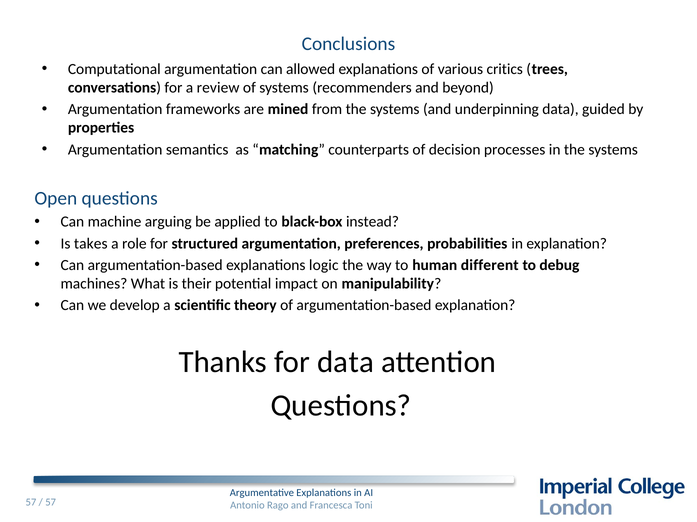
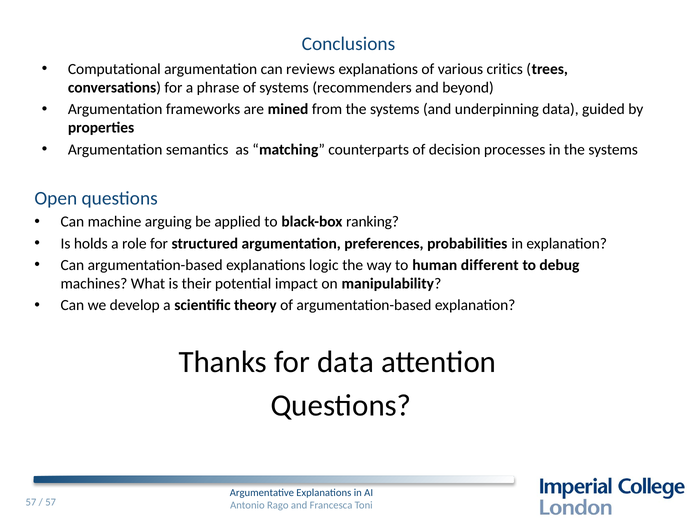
allowed: allowed -> reviews (311, 69)
review: review -> phrase (218, 88)
instead: instead -> ranking (373, 222)
takes: takes -> holds (91, 244)
